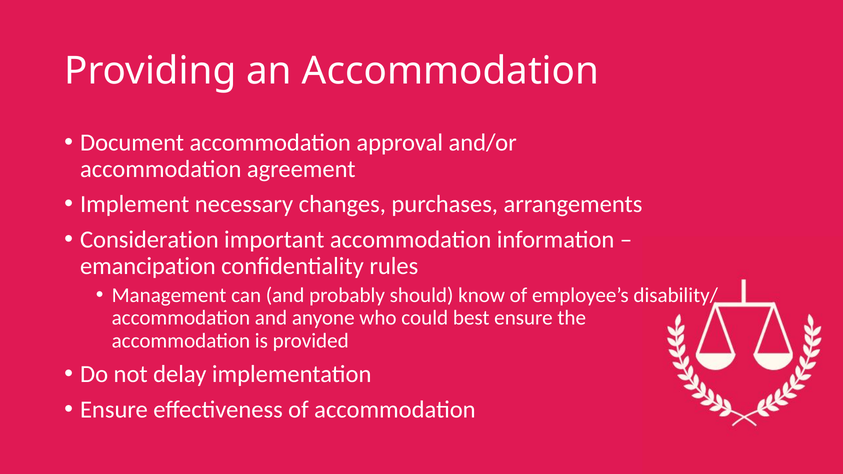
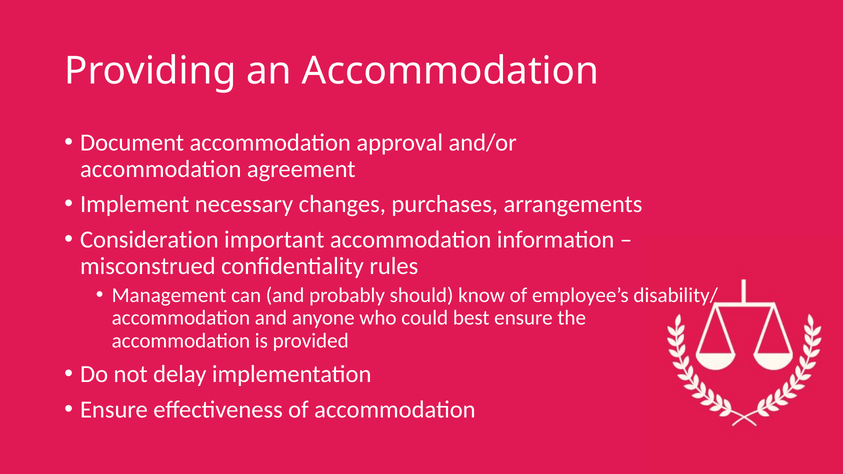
emancipation: emancipation -> misconstrued (148, 266)
